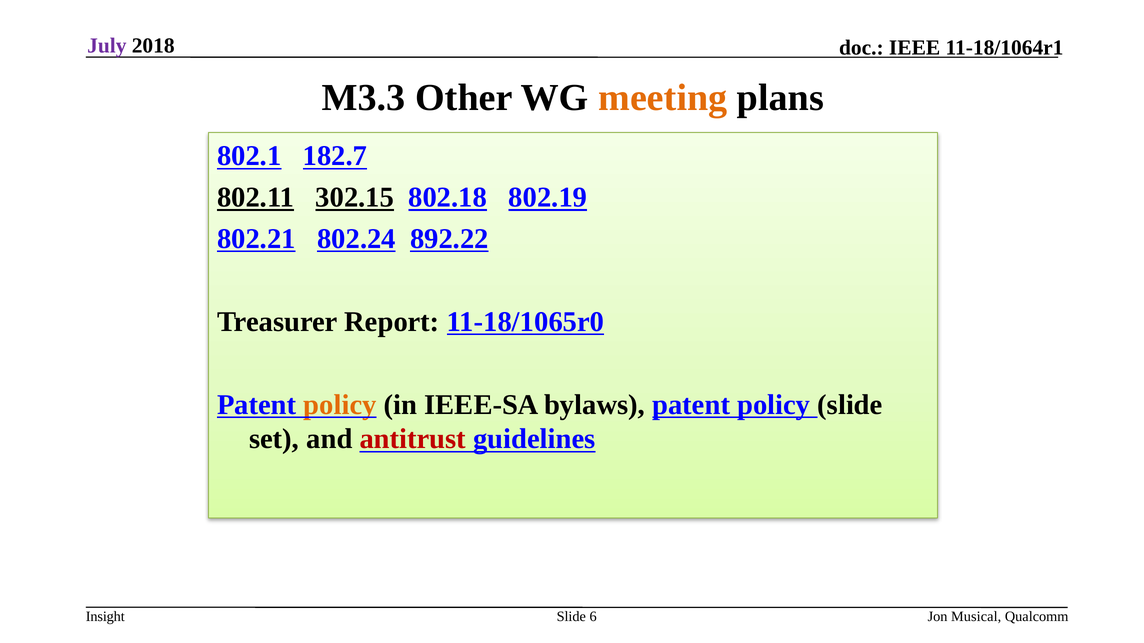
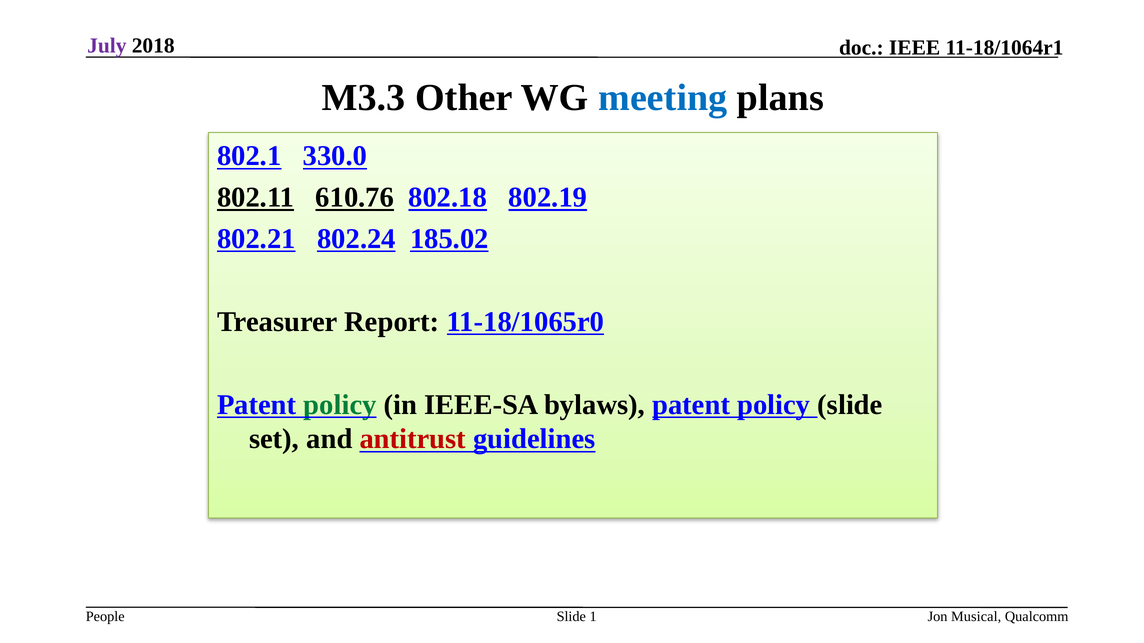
meeting colour: orange -> blue (663, 98)
182.7: 182.7 -> 330.0 (335, 156)
302.15: 302.15 -> 610.76 (355, 198)
892.22: 892.22 -> 185.02 (449, 239)
policy colour: orange -> green (340, 405)
Insight: Insight -> People (105, 617)
6: 6 -> 1 (593, 617)
